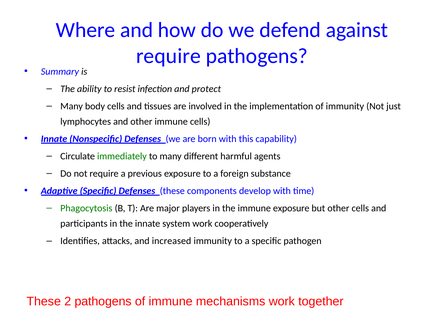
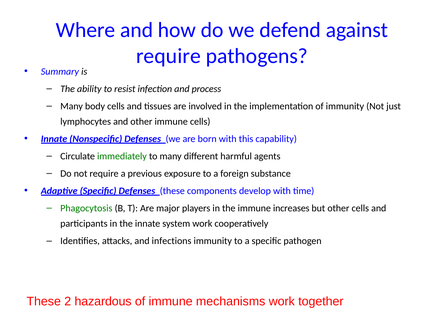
protect: protect -> process (206, 89)
immune exposure: exposure -> increases (291, 208)
increased: increased -> infections (172, 241)
2 pathogens: pathogens -> hazardous (103, 301)
